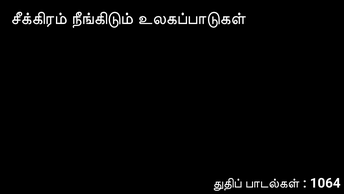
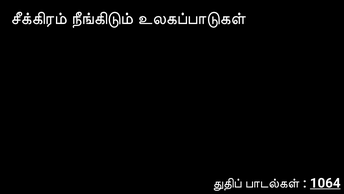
1064 underline: none -> present (325, 183)
